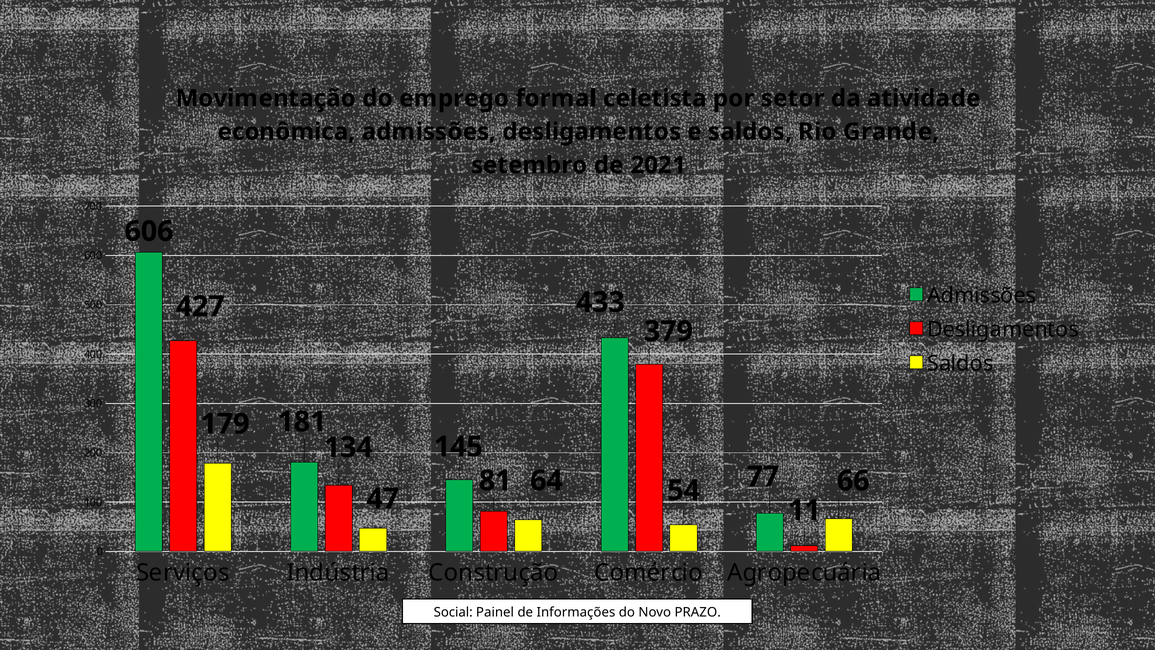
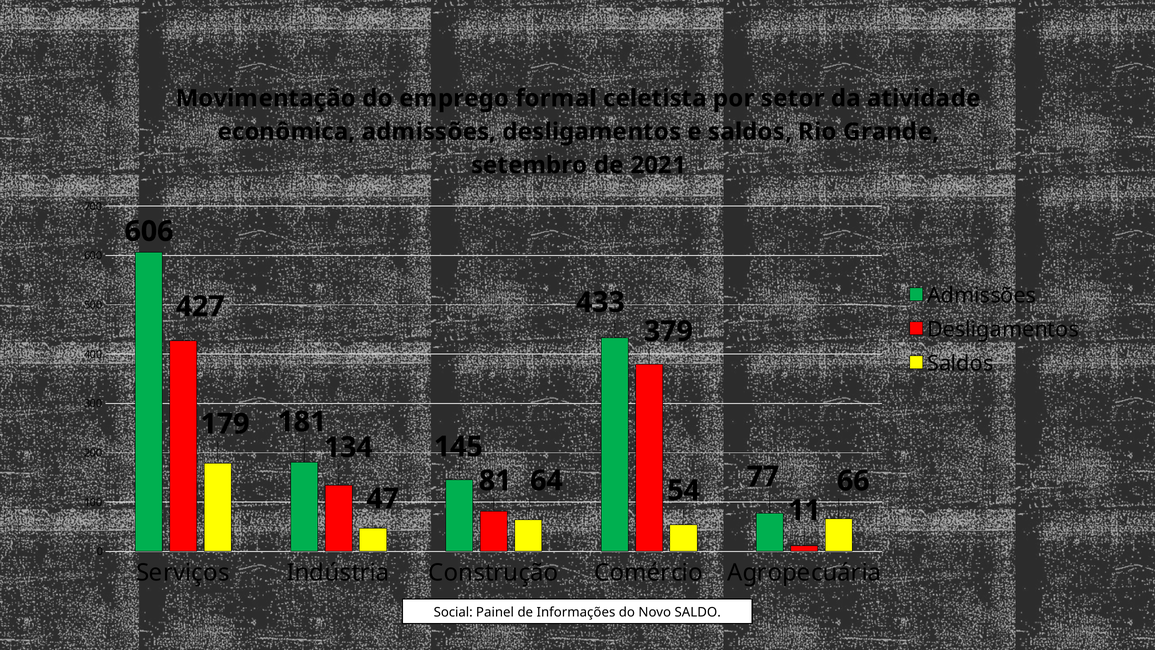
PRAZO: PRAZO -> SALDO (698, 612)
